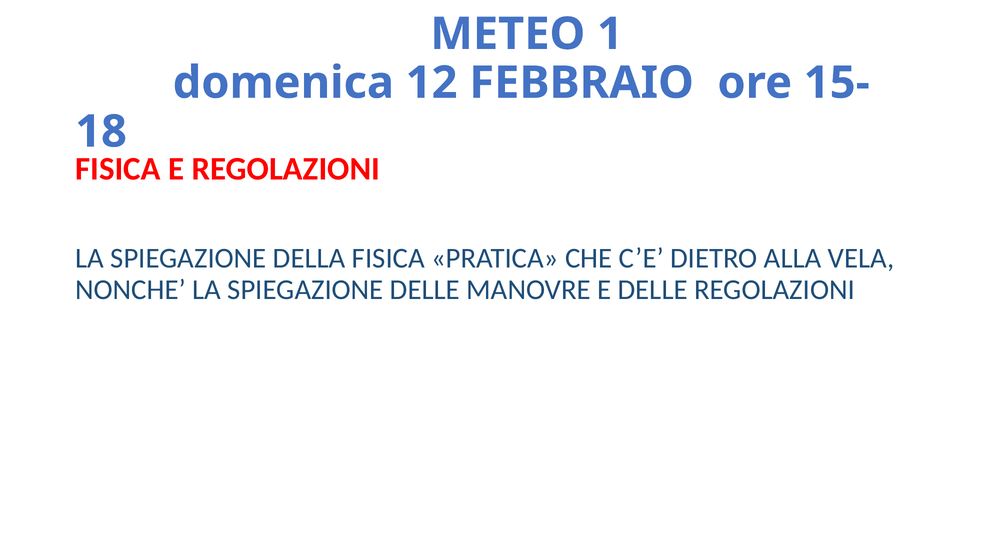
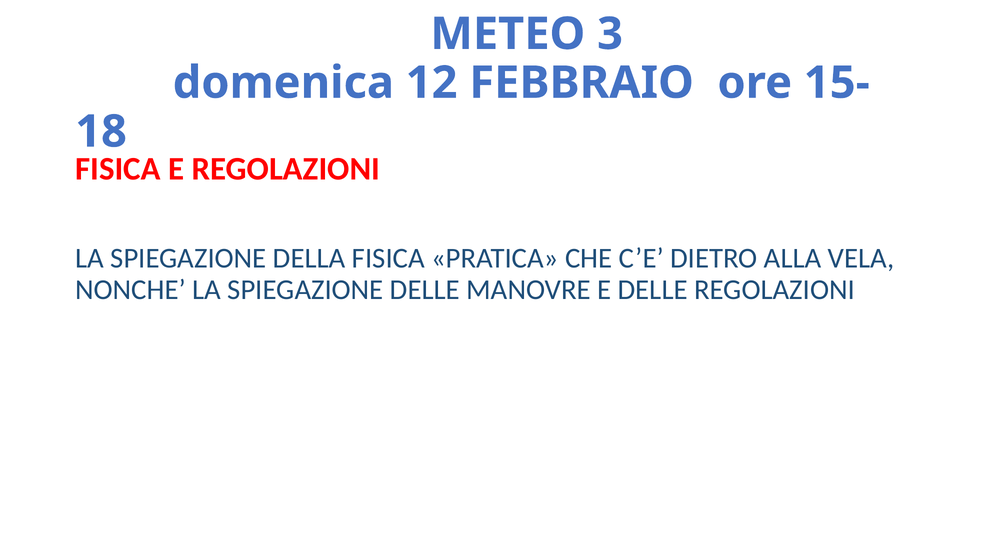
1: 1 -> 3 (610, 34)
